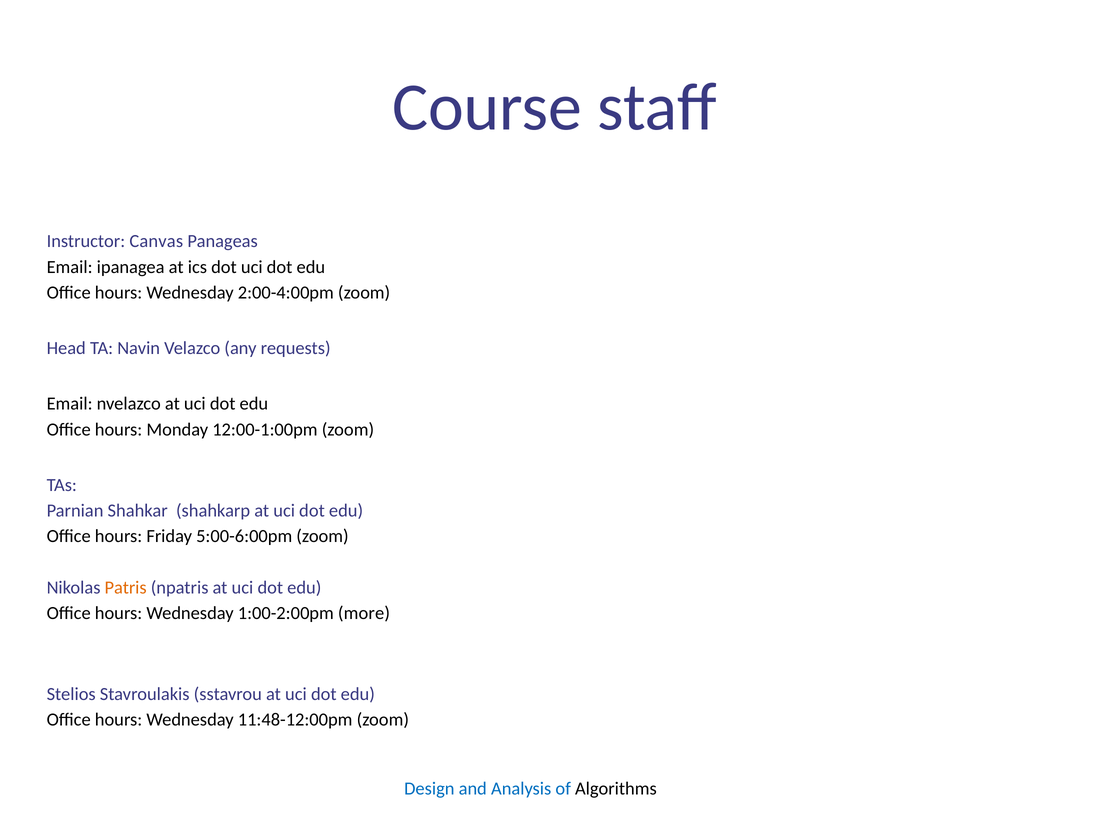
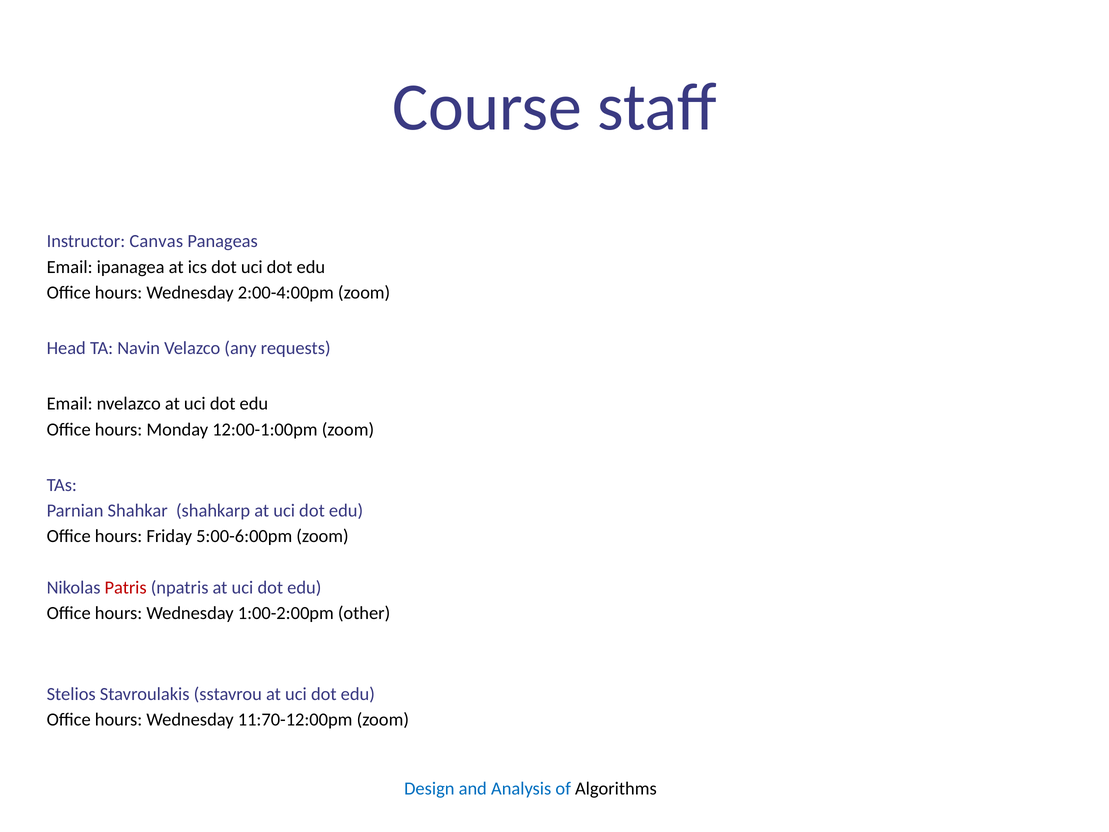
Patris colour: orange -> red (126, 587)
more: more -> other (364, 613)
11:48-12:00pm: 11:48-12:00pm -> 11:70-12:00pm (295, 720)
